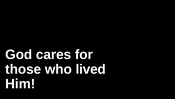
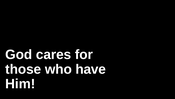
lived: lived -> have (91, 69)
